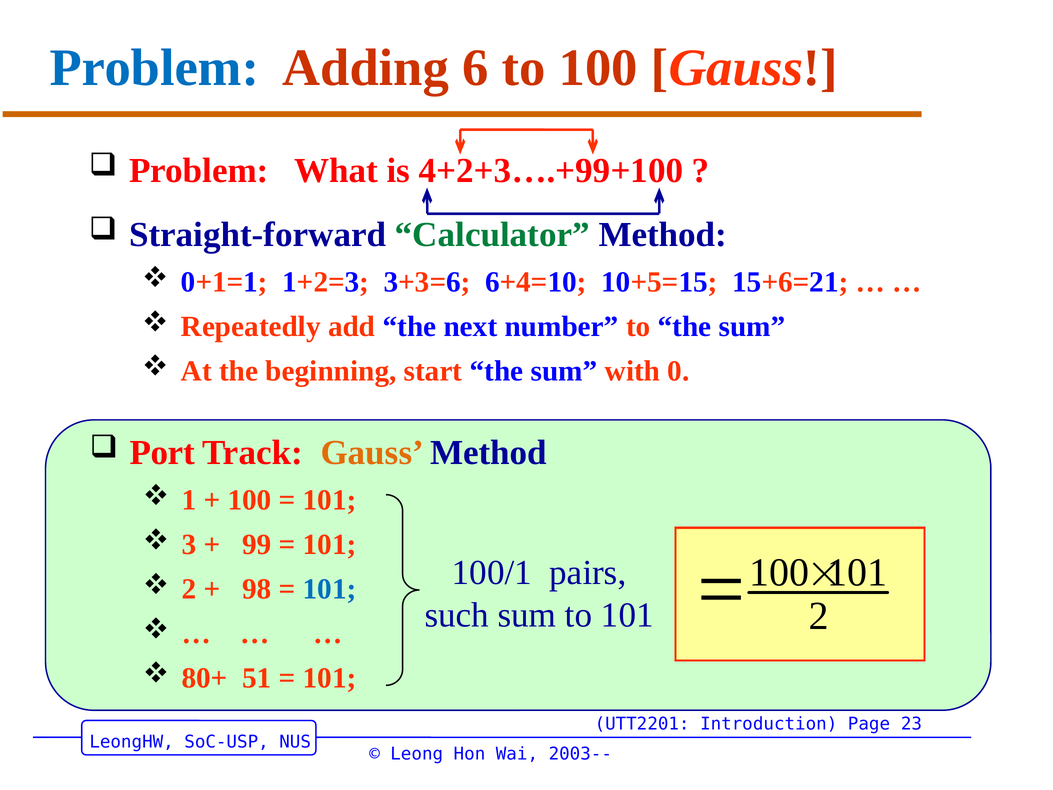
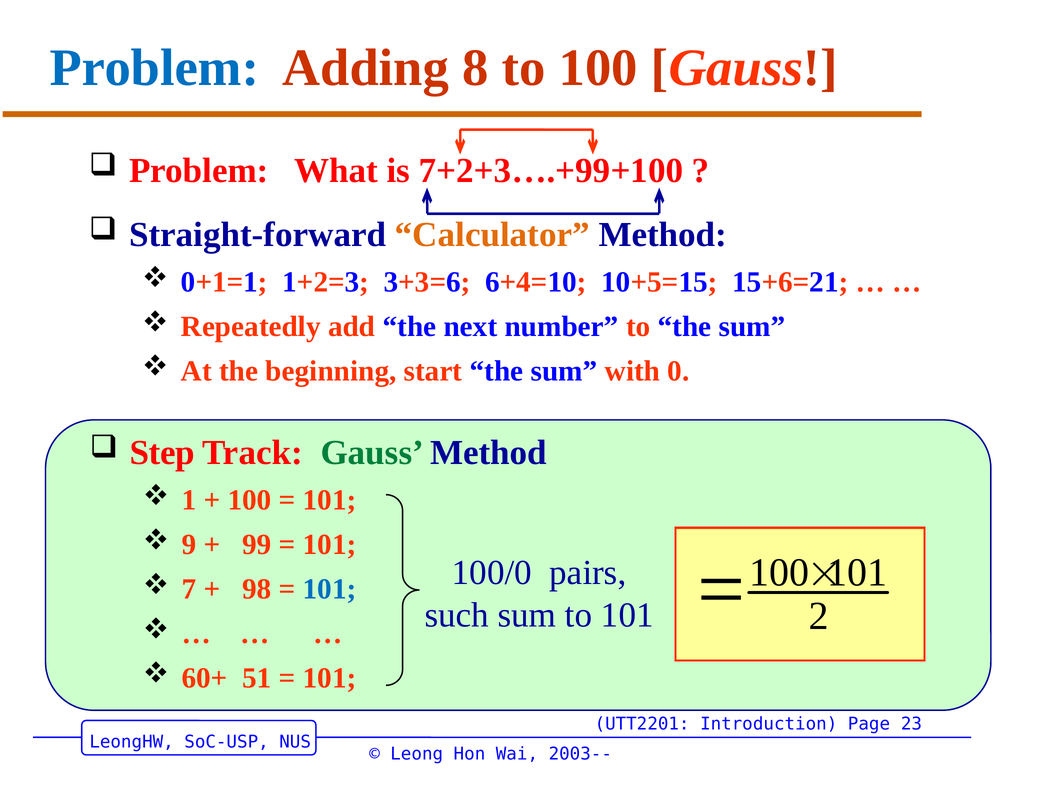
6: 6 -> 8 (475, 68)
4+2+3….+99+100: 4+2+3….+99+100 -> 7+2+3….+99+100 (551, 171)
Calculator colour: green -> orange (492, 235)
Port: Port -> Step (162, 453)
Gauss colour: orange -> green (372, 453)
3: 3 -> 9 (189, 544)
100/1: 100/1 -> 100/0 (492, 573)
2: 2 -> 7 (189, 589)
80+: 80+ -> 60+ (205, 678)
